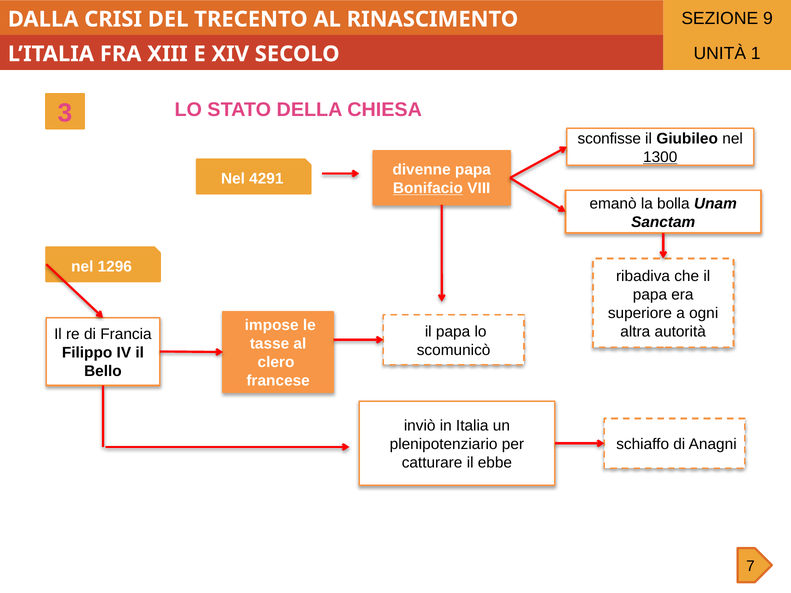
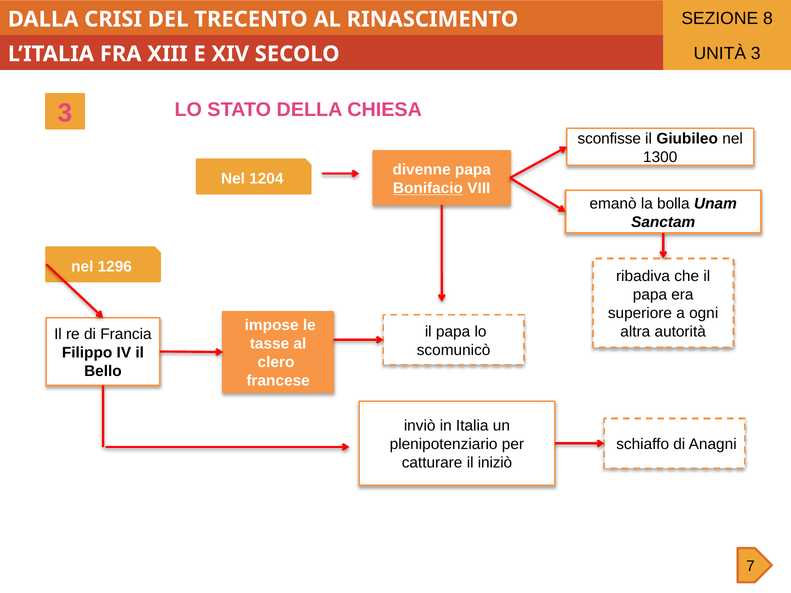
9: 9 -> 8 (768, 19)
UNITÀ 1: 1 -> 3 (756, 54)
1300 underline: present -> none (660, 157)
4291: 4291 -> 1204 (266, 179)
ebbe: ebbe -> iniziò (495, 463)
